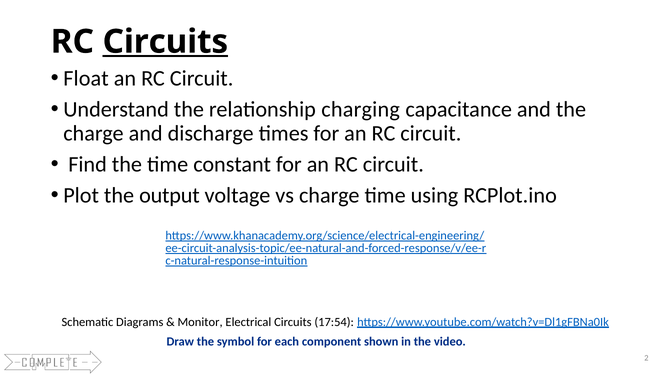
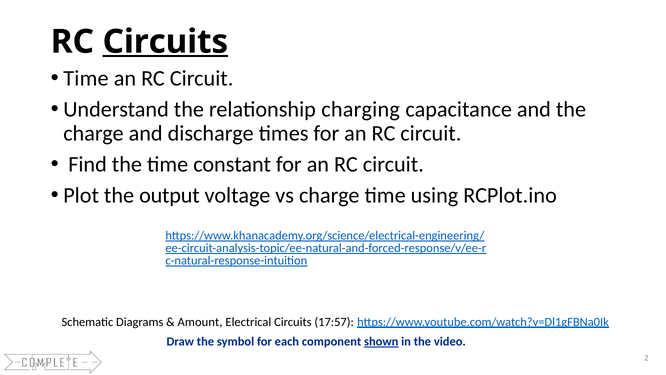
Float: Float -> Time (86, 78)
Monitor: Monitor -> Amount (200, 322)
17:54: 17:54 -> 17:57 (334, 322)
shown underline: none -> present (381, 341)
